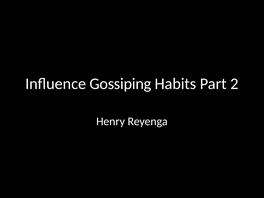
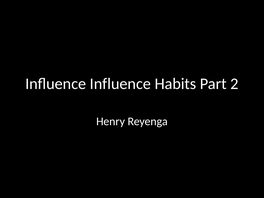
Influence Gossiping: Gossiping -> Influence (120, 84)
